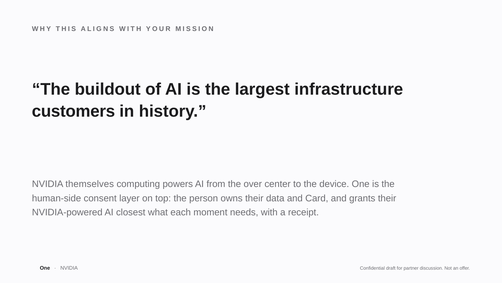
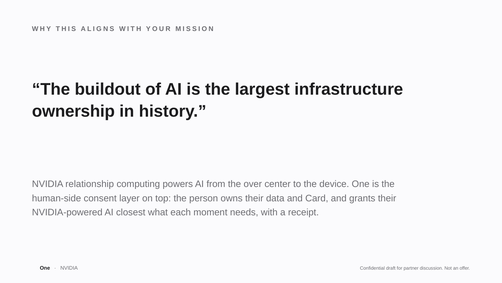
customers: customers -> ownership (73, 111)
themselves: themselves -> relationship (90, 184)
